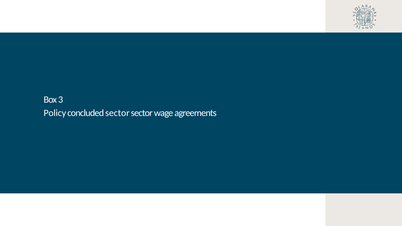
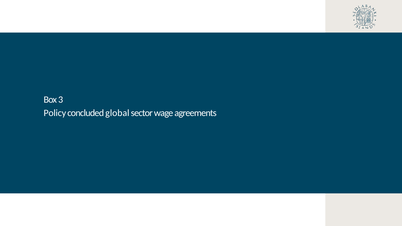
concluded sector: sector -> global (117, 113)
